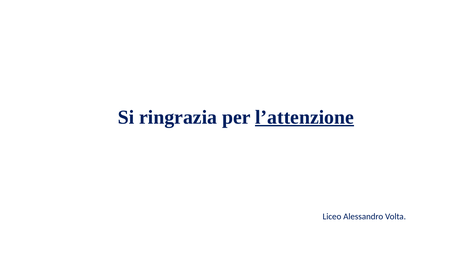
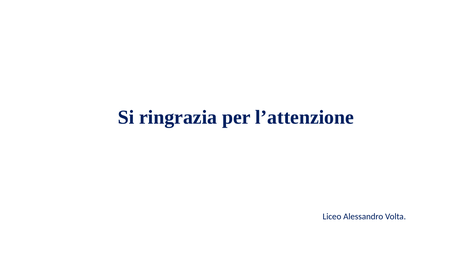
l’attenzione underline: present -> none (305, 117)
